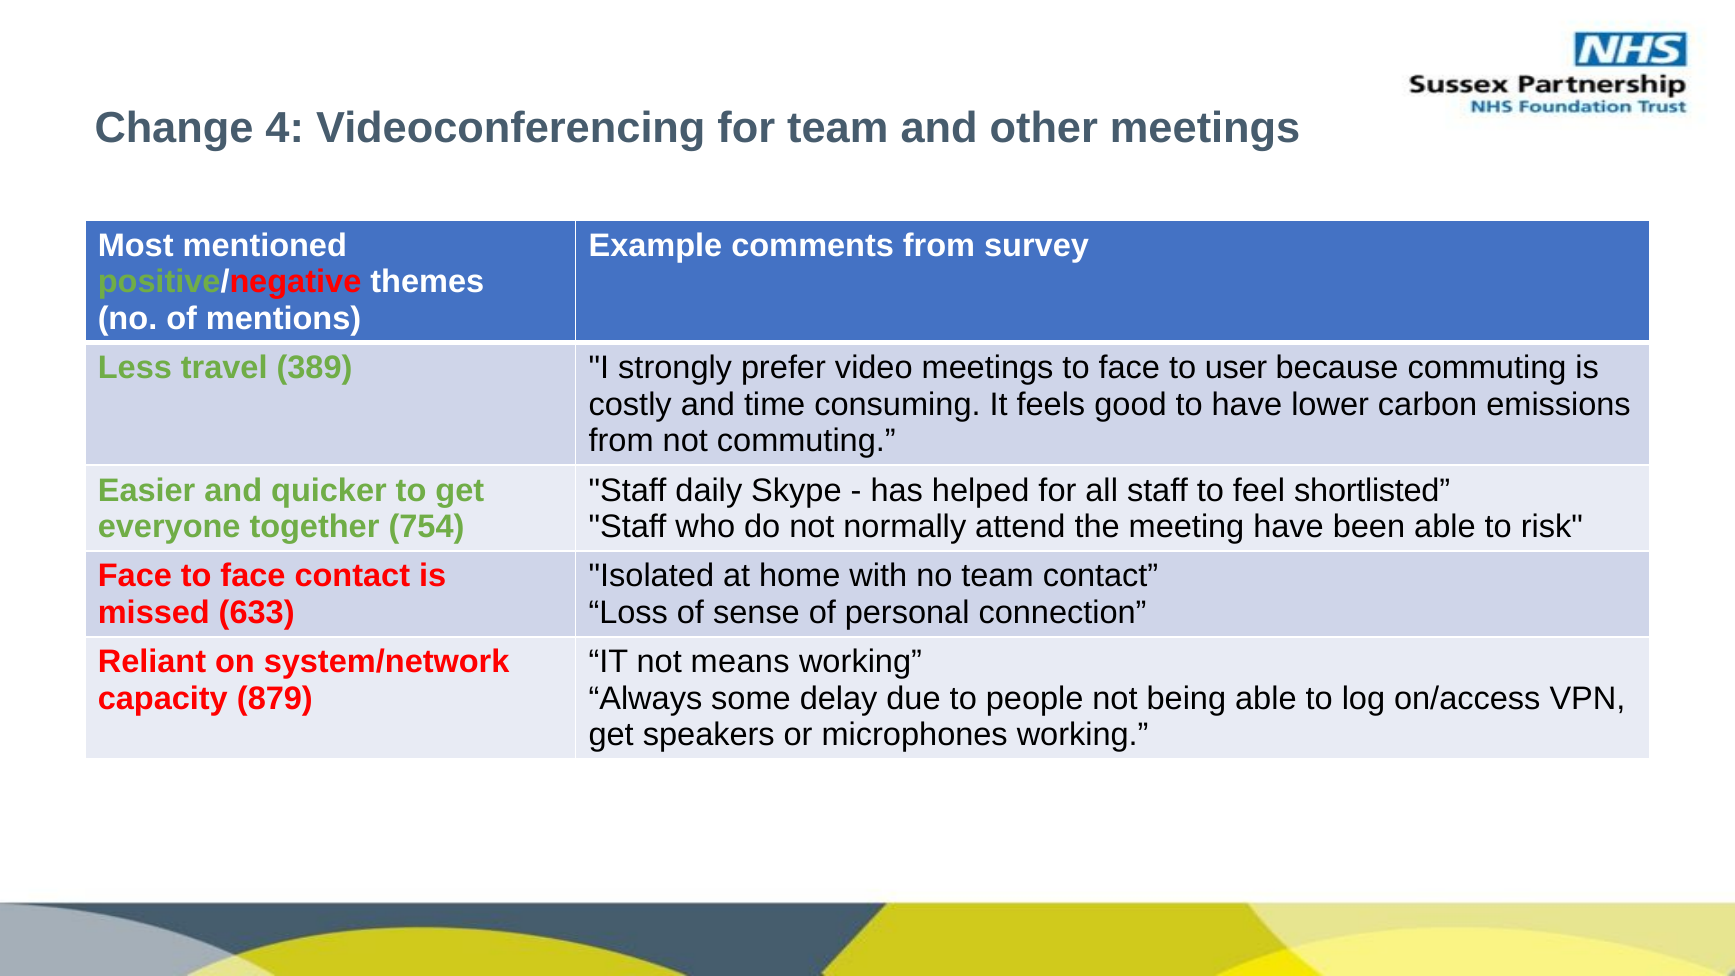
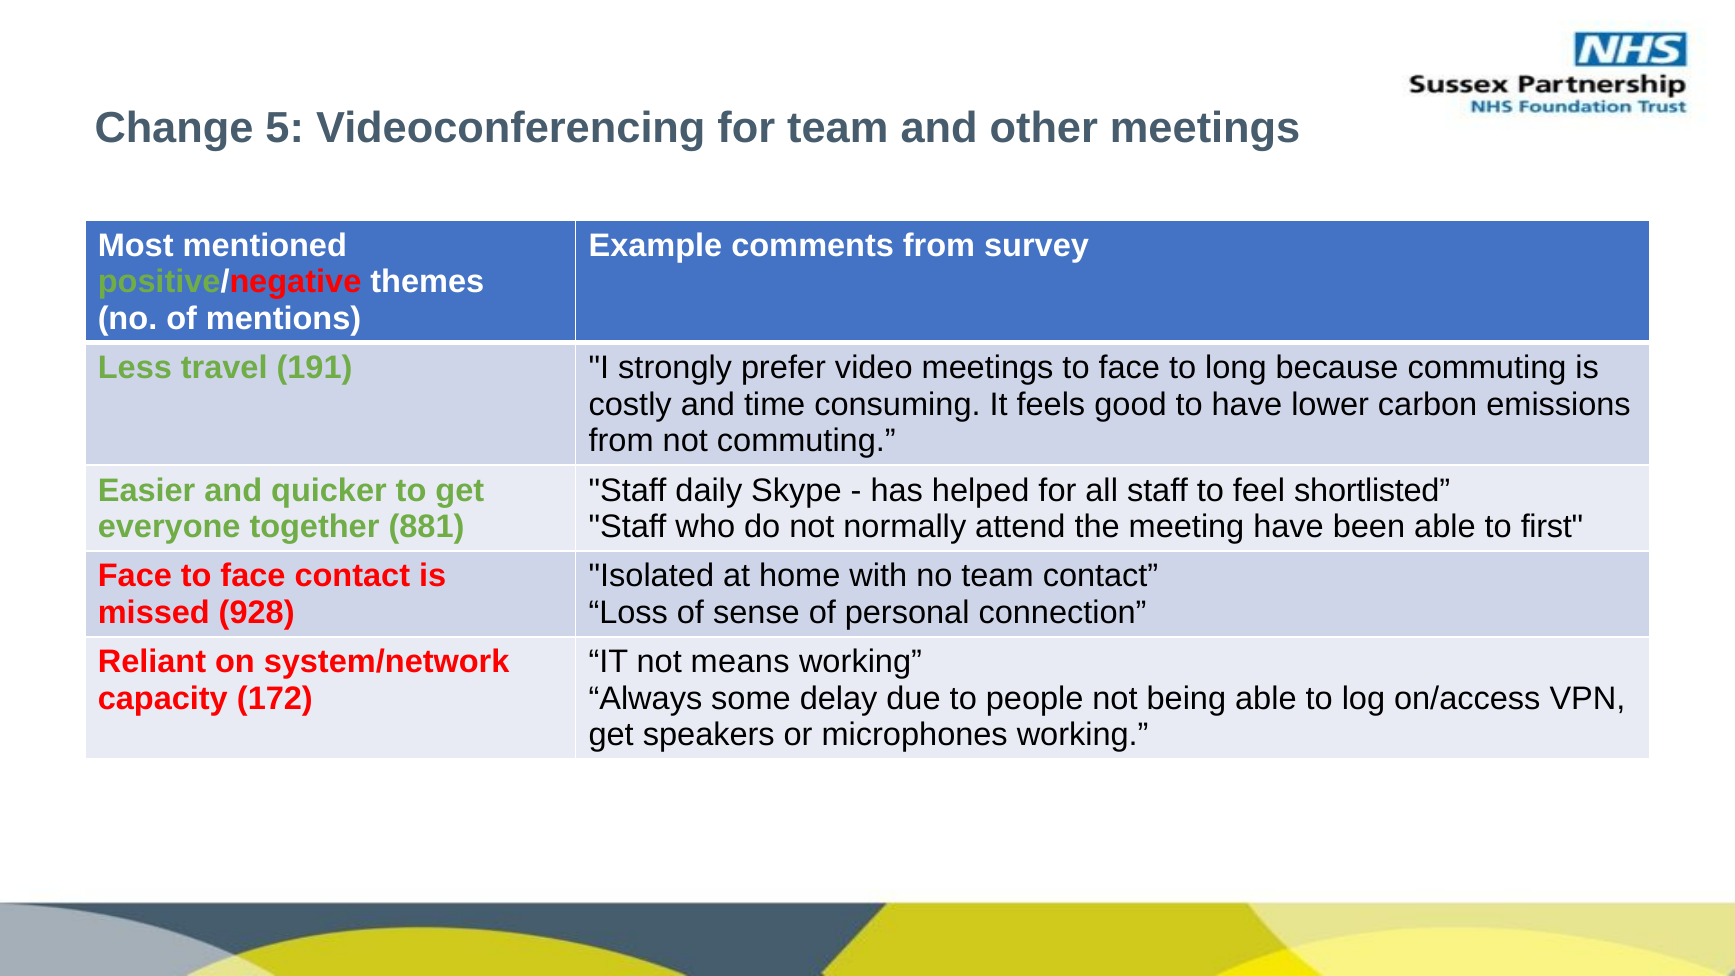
4: 4 -> 5 (285, 128)
389: 389 -> 191 (314, 368)
user: user -> long (1236, 368)
754: 754 -> 881 (427, 527)
risk: risk -> first (1552, 527)
633: 633 -> 928 (257, 613)
879: 879 -> 172 (275, 698)
